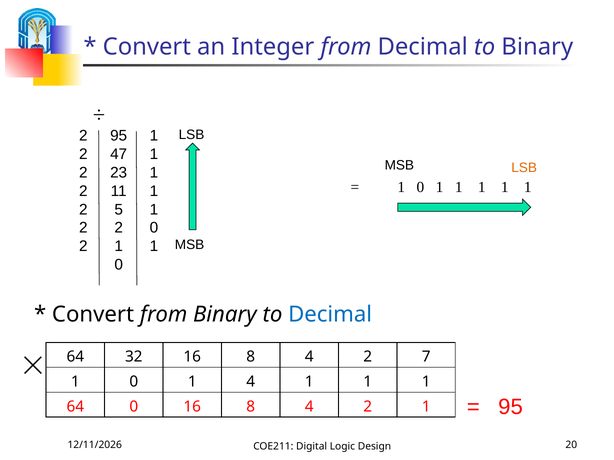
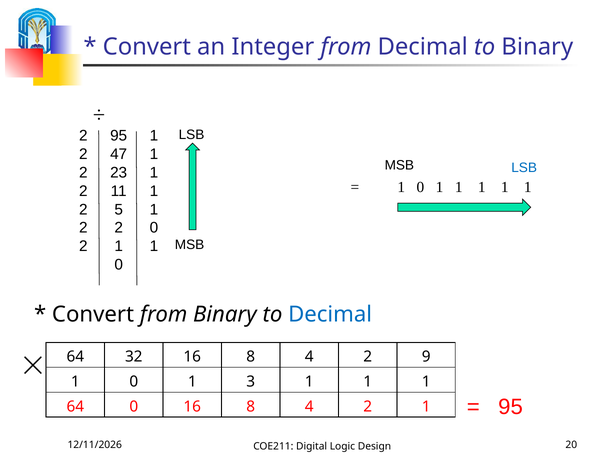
LSB colour: orange -> blue (524, 168)
7: 7 -> 9 (426, 357)
1 4: 4 -> 3 (251, 382)
